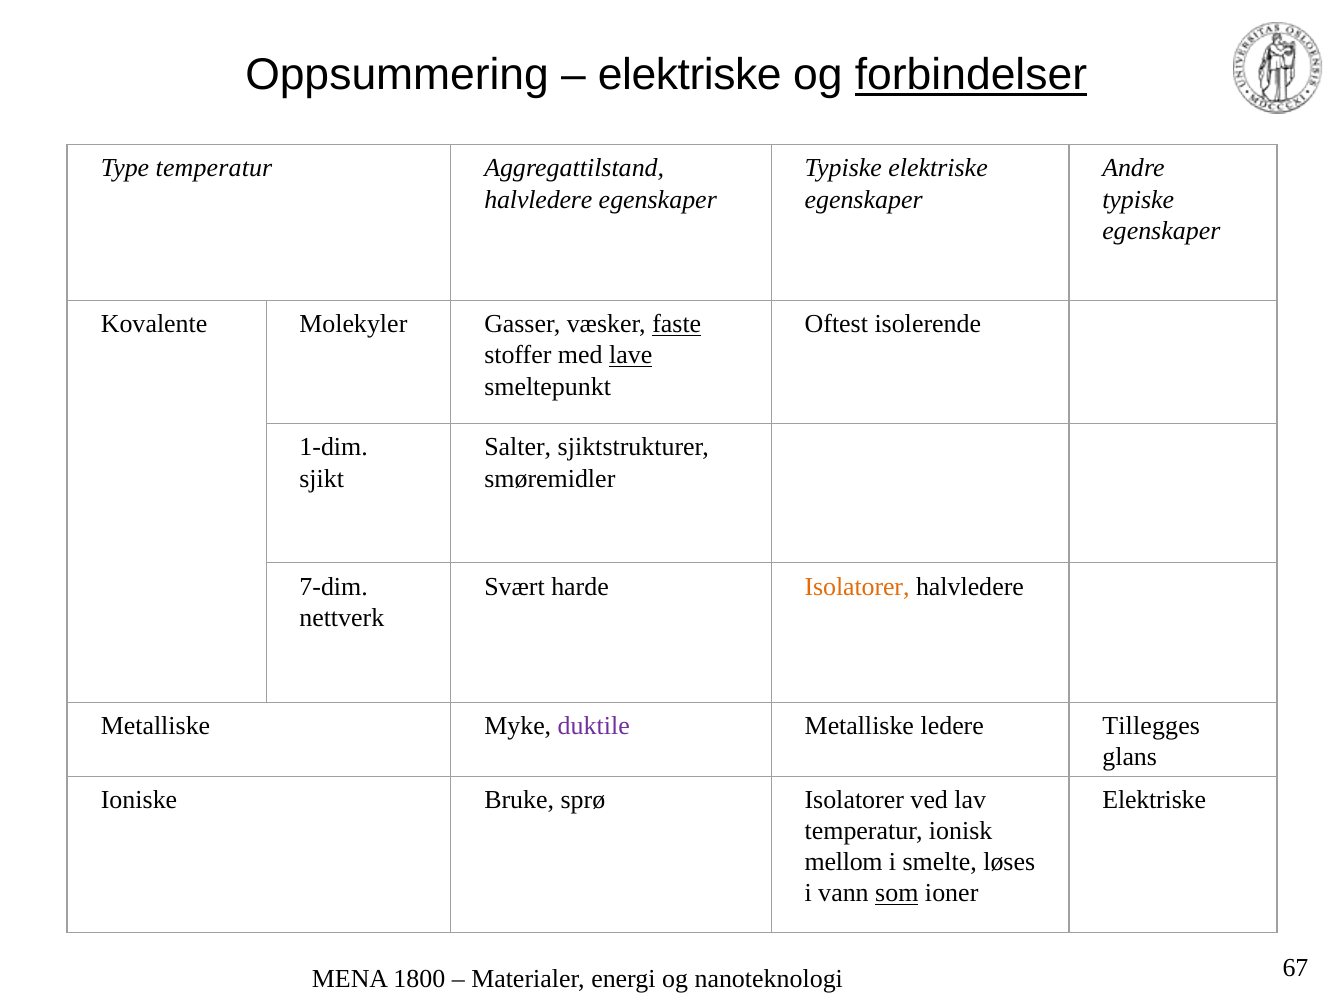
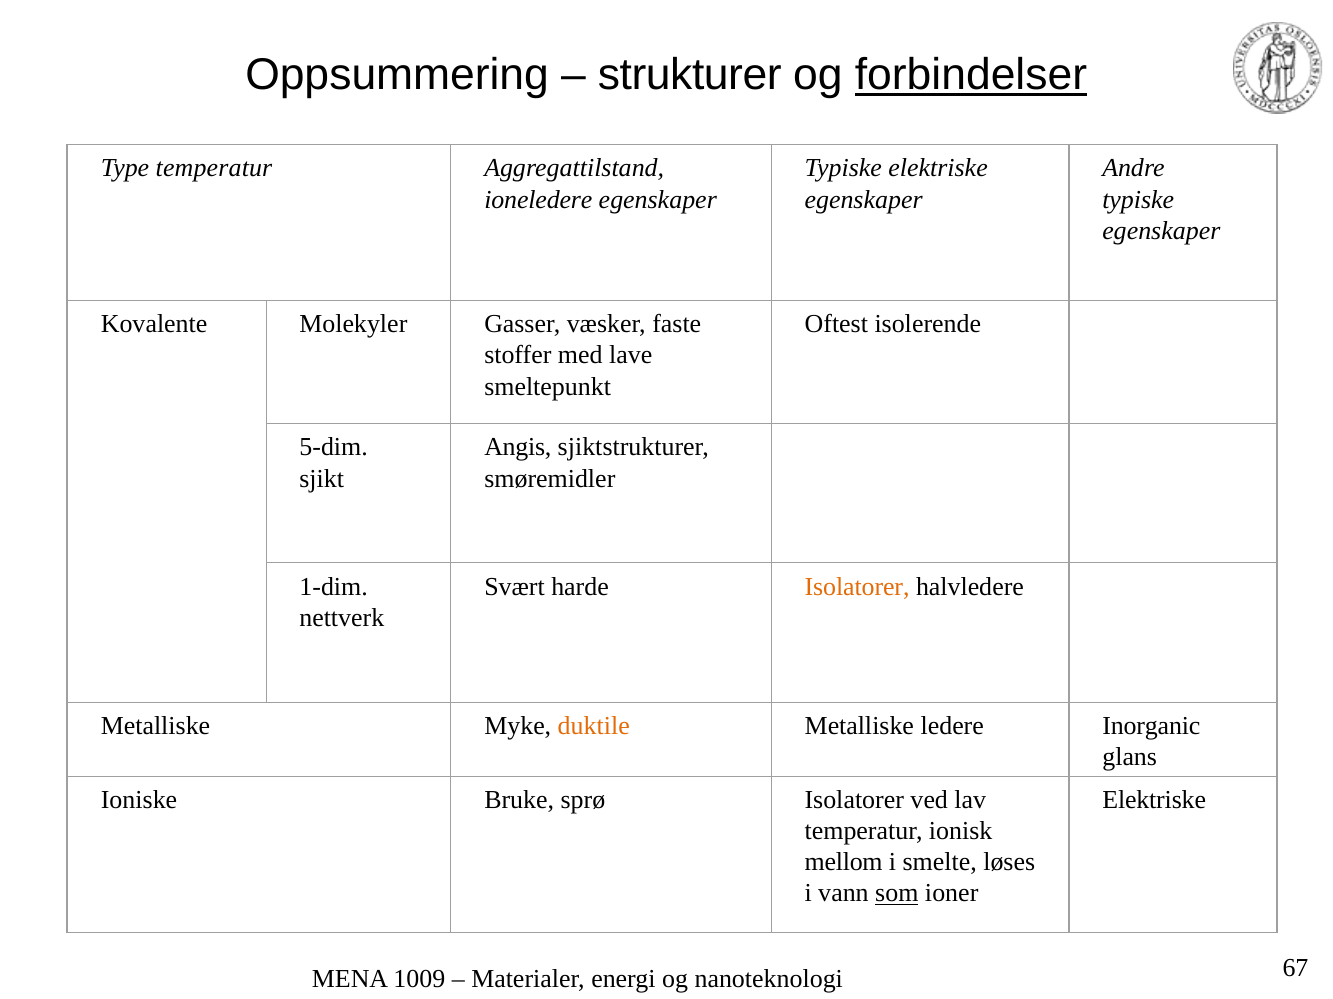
elektriske: elektriske -> strukturer (690, 75)
halvledere: halvledere -> ioneledere (538, 200)
faste underline: present -> none (677, 325)
lave underline: present -> none (631, 356)
1-dim: 1-dim -> 5-dim (334, 448)
Salter: Salter -> Angis (518, 448)
7-dim: 7-dim -> 1-dim (334, 587)
duktile colour: purple -> orange (594, 727)
Tillegges: Tillegges -> Inorganic (1151, 727)
1800: 1800 -> 1009 (419, 979)
